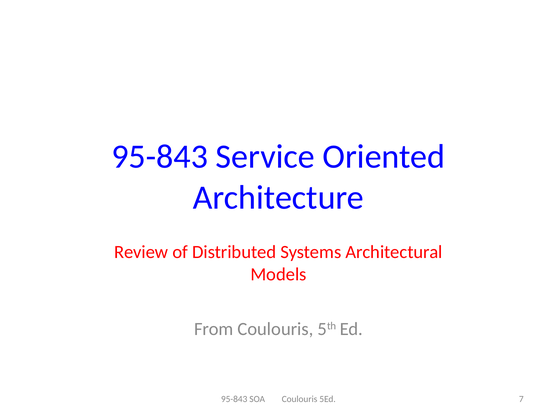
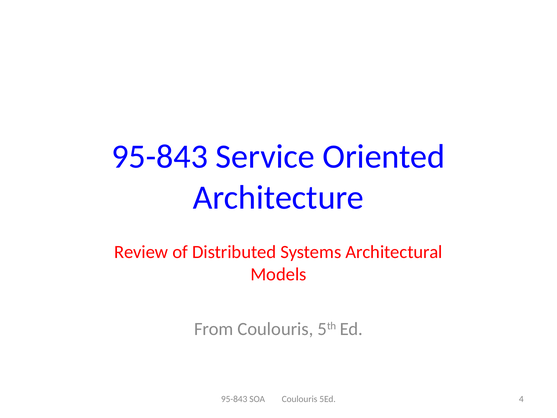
7: 7 -> 4 (521, 399)
